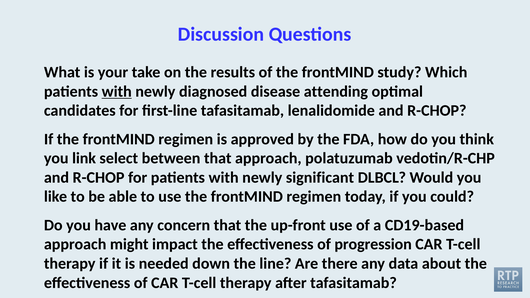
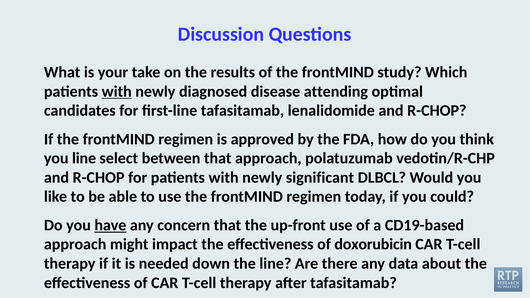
you link: link -> line (84, 158)
have underline: none -> present (110, 225)
progression: progression -> doxorubicin (373, 244)
